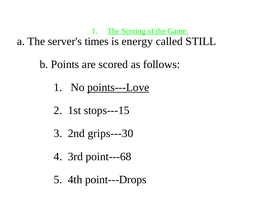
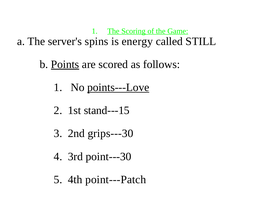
times: times -> spins (97, 41)
Points underline: none -> present (65, 64)
stops---15: stops---15 -> stand---15 (107, 110)
point---68: point---68 -> point---30 (109, 156)
point---Drops: point---Drops -> point---Patch (116, 180)
